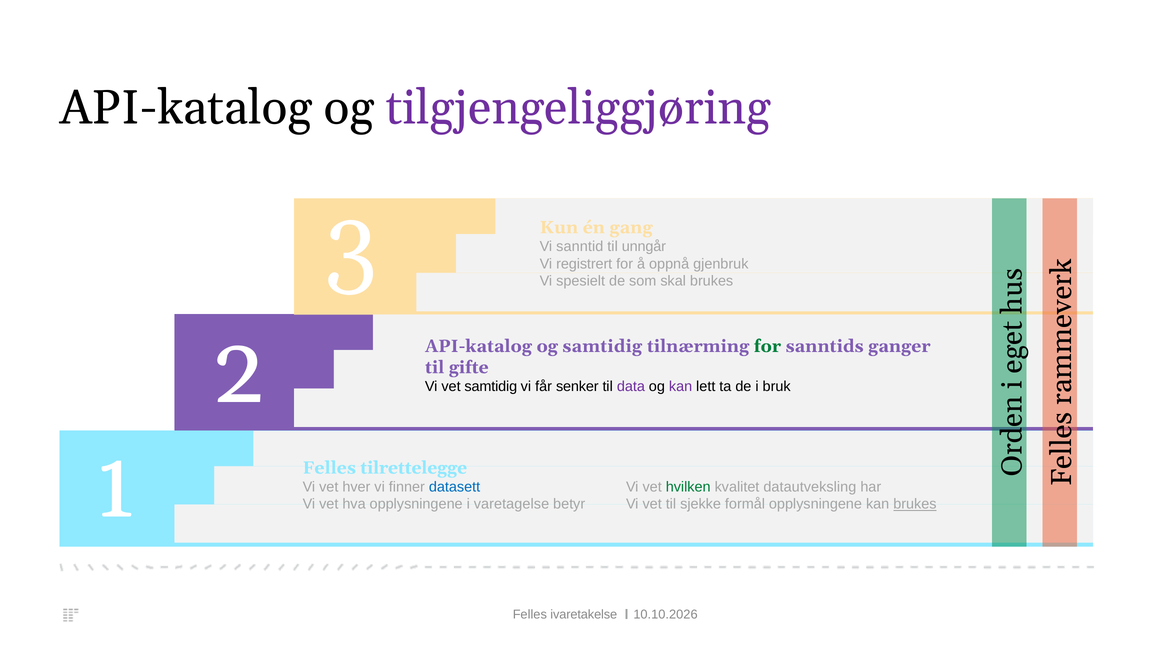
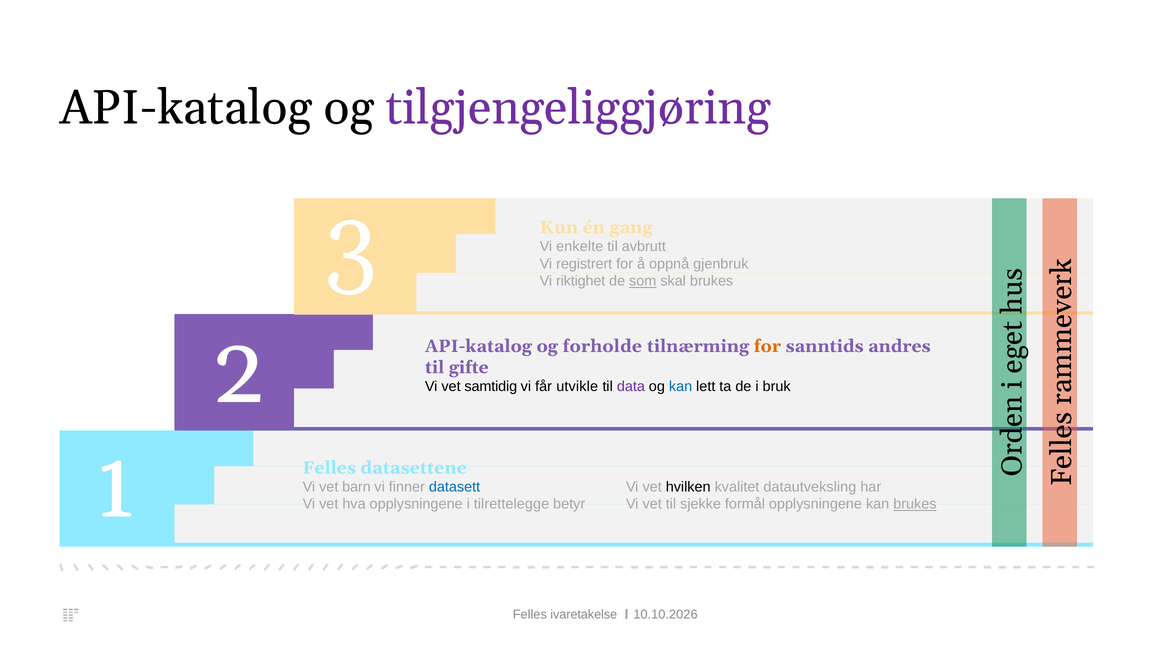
sanntid: sanntid -> enkelte (580, 246)
unngår: unngår -> avbrutt (644, 246)
spesielt: spesielt -> riktighet (581, 281)
som underline: none -> present (643, 281)
og samtidig: samtidig -> forholde (602, 346)
for colour: green -> orange (767, 346)
ganger: ganger -> andres (899, 346)
senker: senker -> utvikle (577, 386)
kan colour: purple -> blue (681, 386)
tilrettelegge: tilrettelegge -> datasettene (414, 468)
hver: hver -> barn (356, 487)
hvilken colour: green -> black (688, 487)
varetagelse: varetagelse -> tilrettelegge (511, 504)
